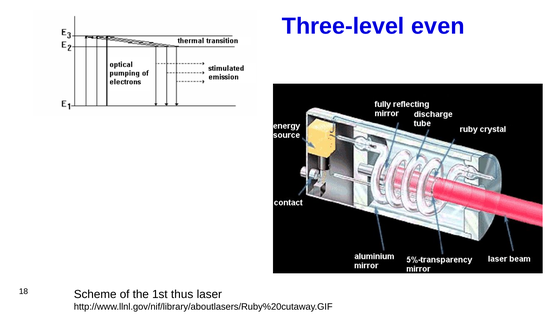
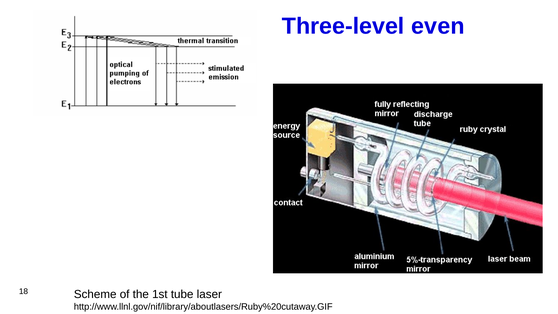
thus: thus -> tube (182, 294)
